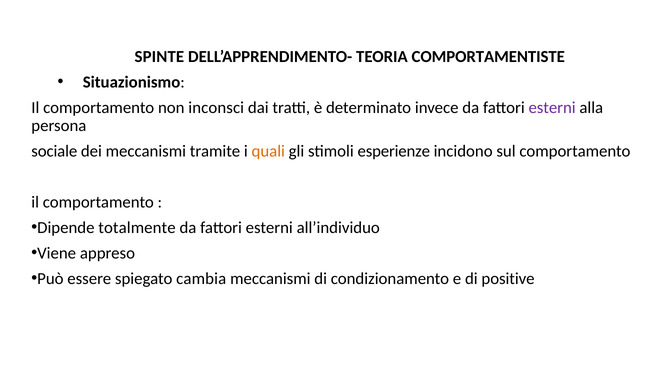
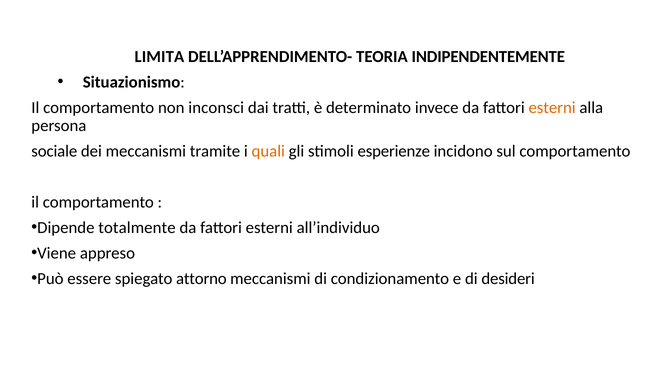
SPINTE: SPINTE -> LIMITA (159, 57)
COMPORTAMENTISTE: COMPORTAMENTISTE -> INDIPENDENTEMENTE (488, 57)
esterni colour: purple -> orange (552, 107)
cambia: cambia -> attorno (201, 279)
positive: positive -> desideri (508, 279)
